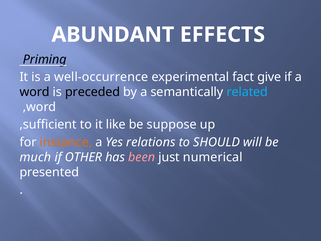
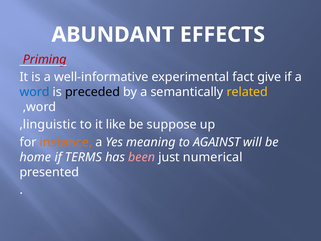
Priming colour: black -> red (45, 60)
well-occurrence: well-occurrence -> well-informative (101, 77)
word colour: black -> blue (35, 92)
related colour: light blue -> yellow (247, 92)
sufficient: sufficient -> linguistic (50, 124)
relations: relations -> meaning (151, 142)
SHOULD: SHOULD -> AGAINST (217, 142)
much: much -> home (35, 157)
OTHER: OTHER -> TERMS (83, 157)
